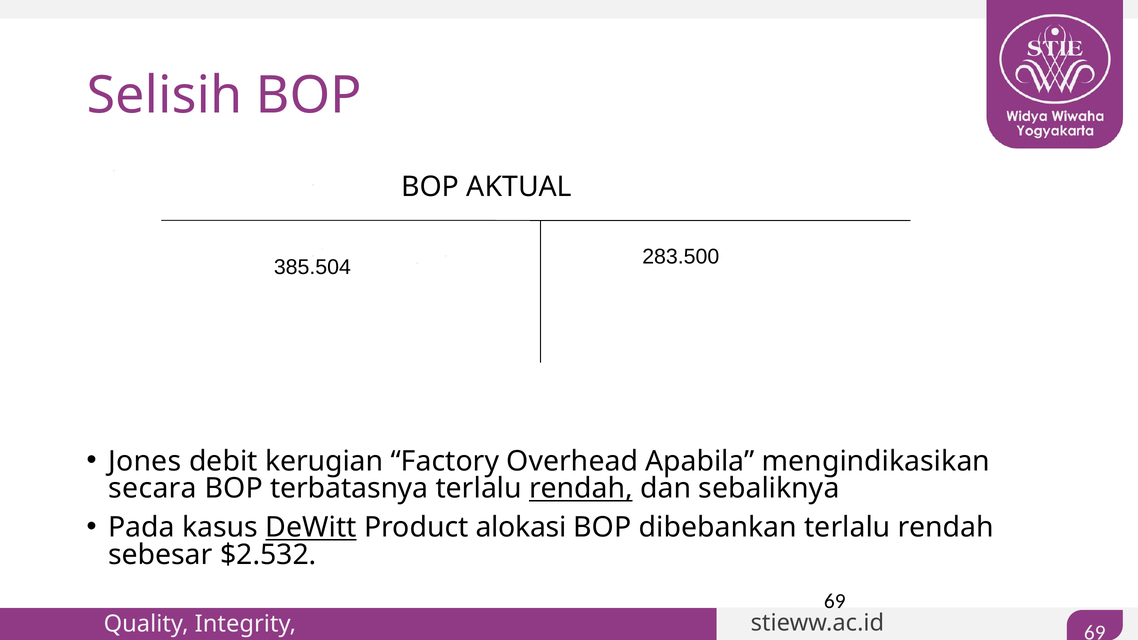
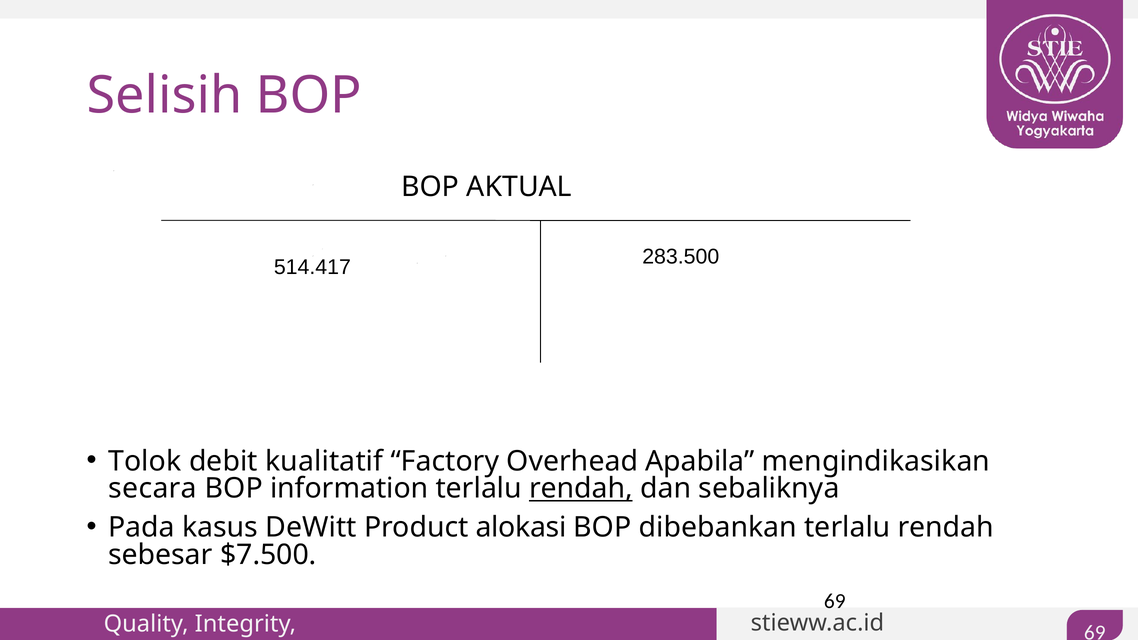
385.504: 385.504 -> 514.417 (312, 267)
Jones: Jones -> Tolok (145, 461)
kerugian: kerugian -> kualitatif (324, 461)
terbatasnya: terbatasnya -> information (349, 489)
DeWitt underline: present -> none (311, 528)
$2.532: $2.532 -> $7.500 (268, 555)
